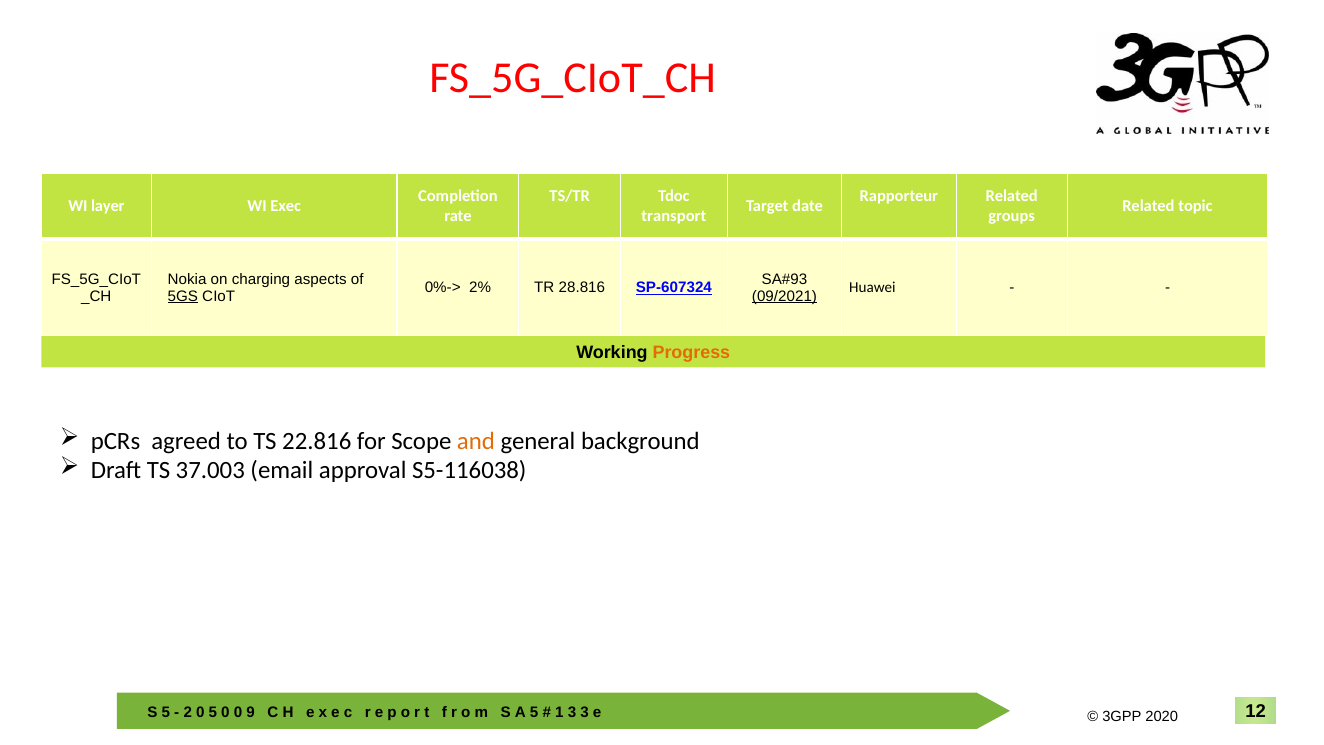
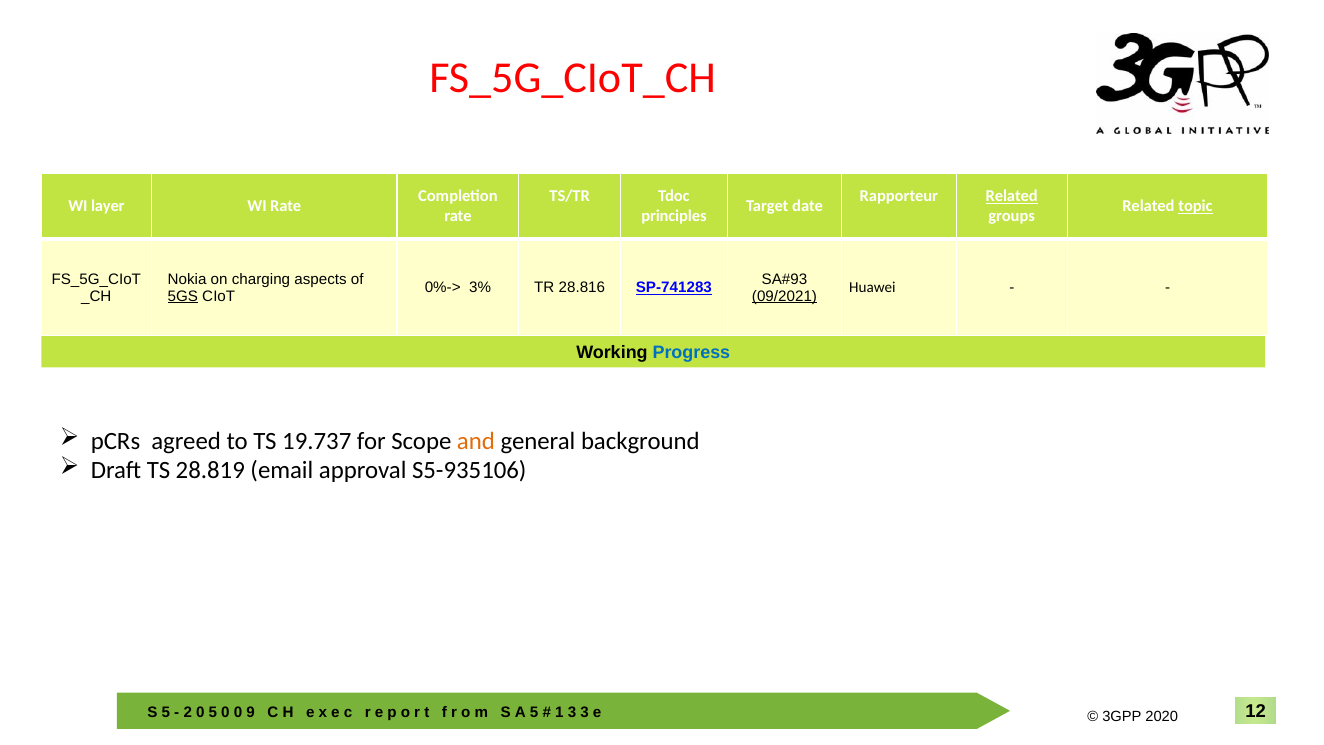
Related underline: none -> present (1012, 196)
WI Exec: Exec -> Rate (286, 206)
topic underline: none -> present (1195, 206)
transport: transport -> principles (674, 216)
2%: 2% -> 3% (480, 288)
SP-607324: SP-607324 -> SP-741283 (674, 288)
Progress colour: orange -> blue (691, 353)
22.816: 22.816 -> 19.737 (317, 441)
37.003: 37.003 -> 28.819 (210, 471)
S5-116038: S5-116038 -> S5-935106 (469, 471)
